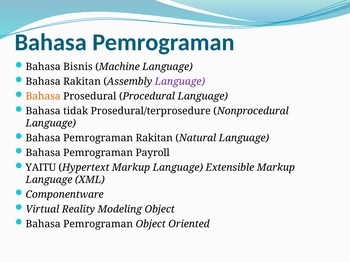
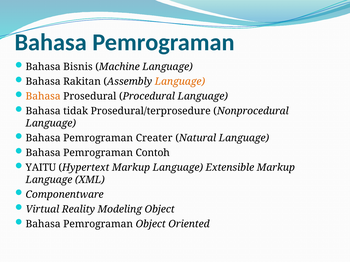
Language colour: purple -> orange (180, 82)
Pemrograman Rakitan: Rakitan -> Creater (154, 138)
Payroll: Payroll -> Contoh (153, 153)
